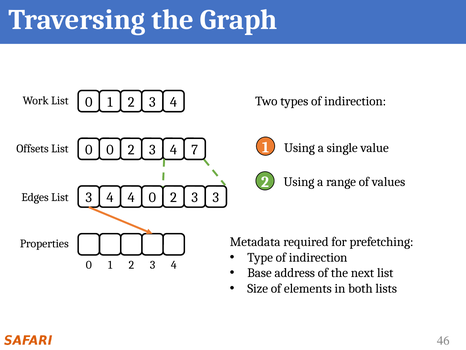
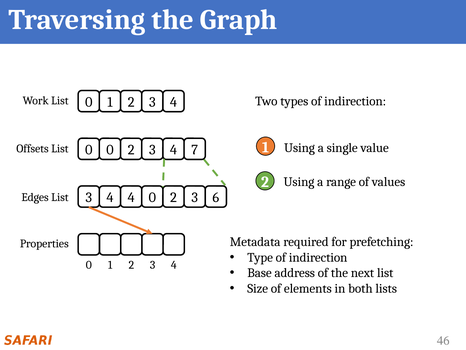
3 3: 3 -> 6 (216, 197)
